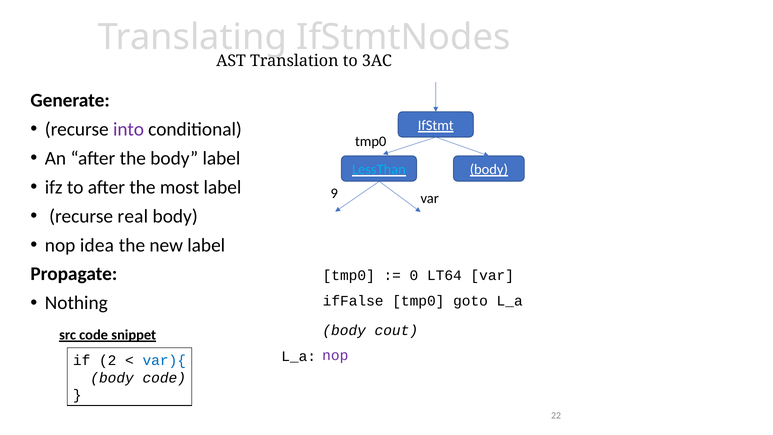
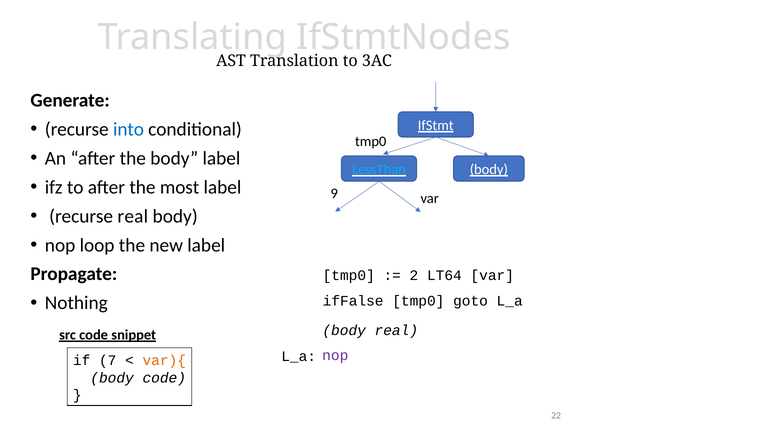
into colour: purple -> blue (129, 129)
idea: idea -> loop (97, 245)
0: 0 -> 2 (414, 275)
body cout: cout -> real (396, 330)
2: 2 -> 7 (108, 360)
var){ colour: blue -> orange (164, 360)
